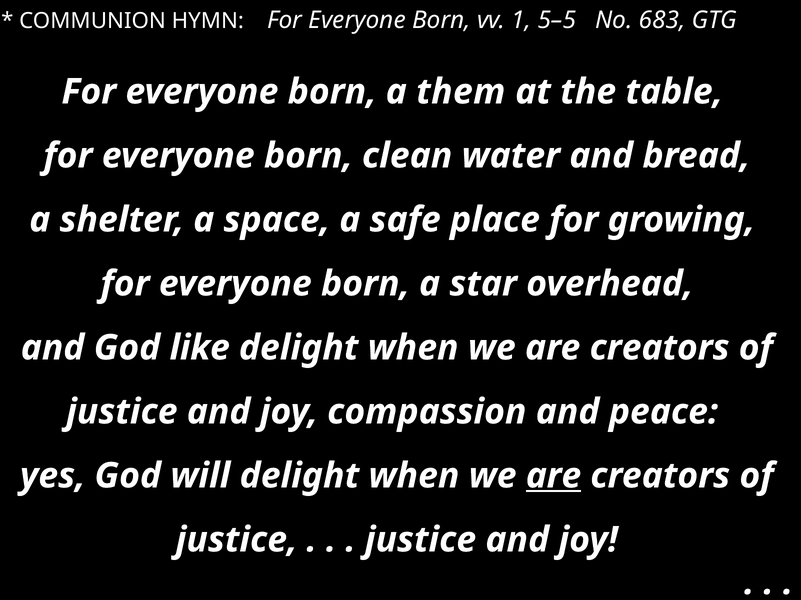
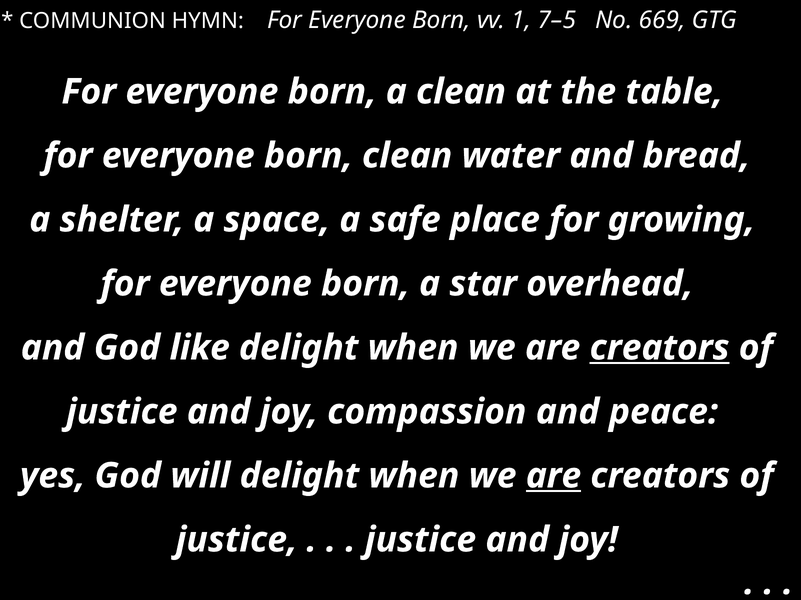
5–5: 5–5 -> 7–5 (557, 20)
683: 683 -> 669 (662, 20)
a them: them -> clean (461, 92)
creators underline: none -> present (660, 348)
